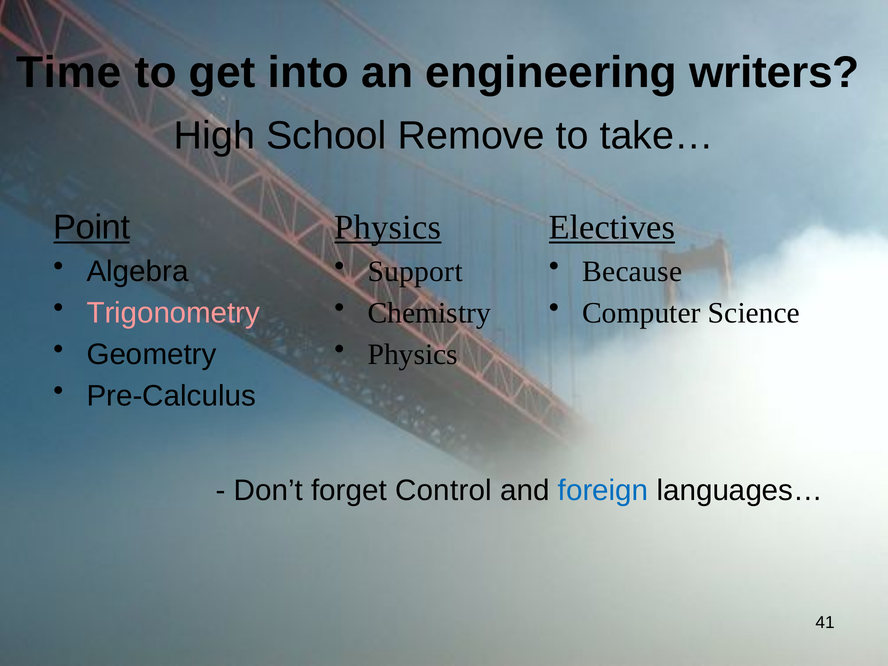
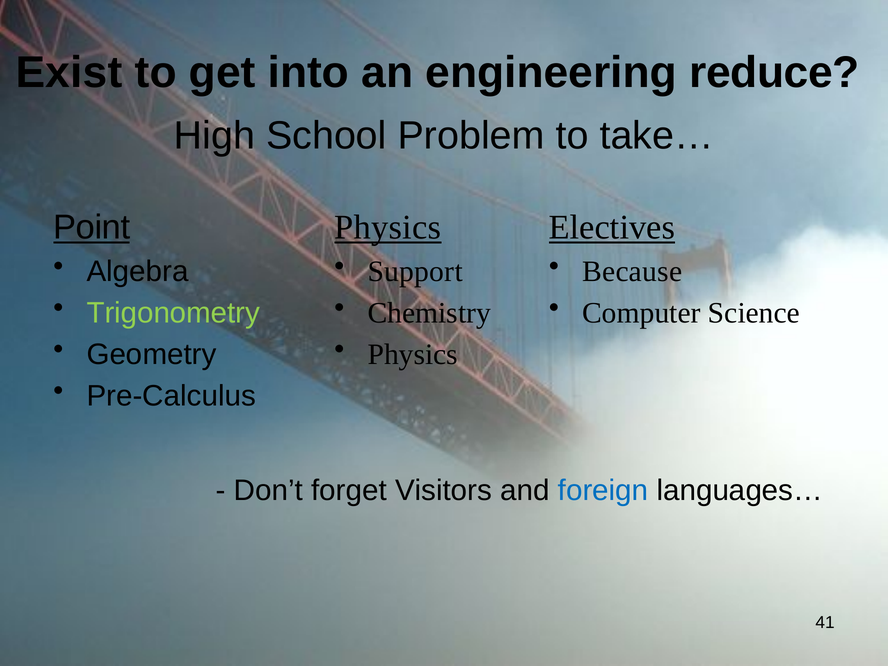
Time: Time -> Exist (69, 73)
writers: writers -> reduce (774, 73)
Remove: Remove -> Problem (471, 136)
Trigonometry colour: pink -> light green (173, 313)
Control: Control -> Visitors (444, 490)
